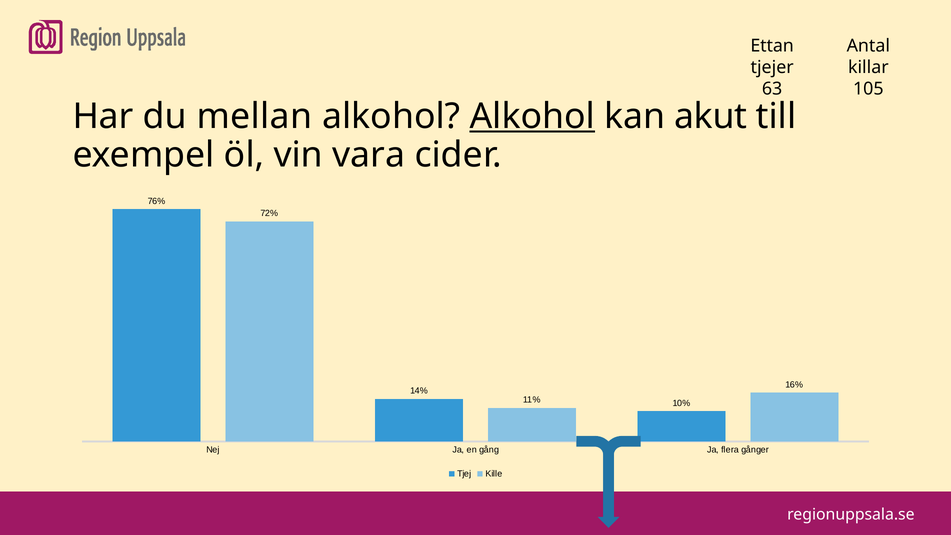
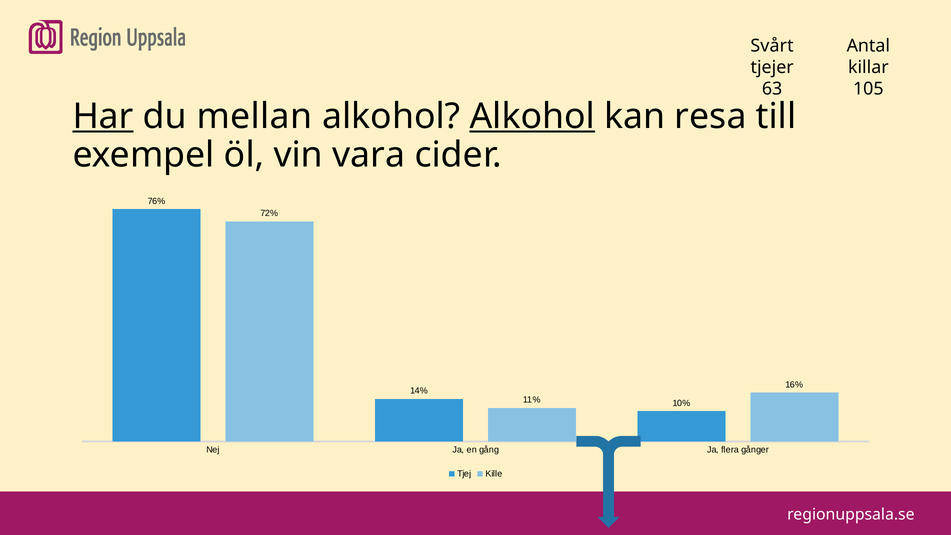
Ettan: Ettan -> Svårt (772, 46)
Har underline: none -> present (103, 116)
akut: akut -> resa (710, 116)
